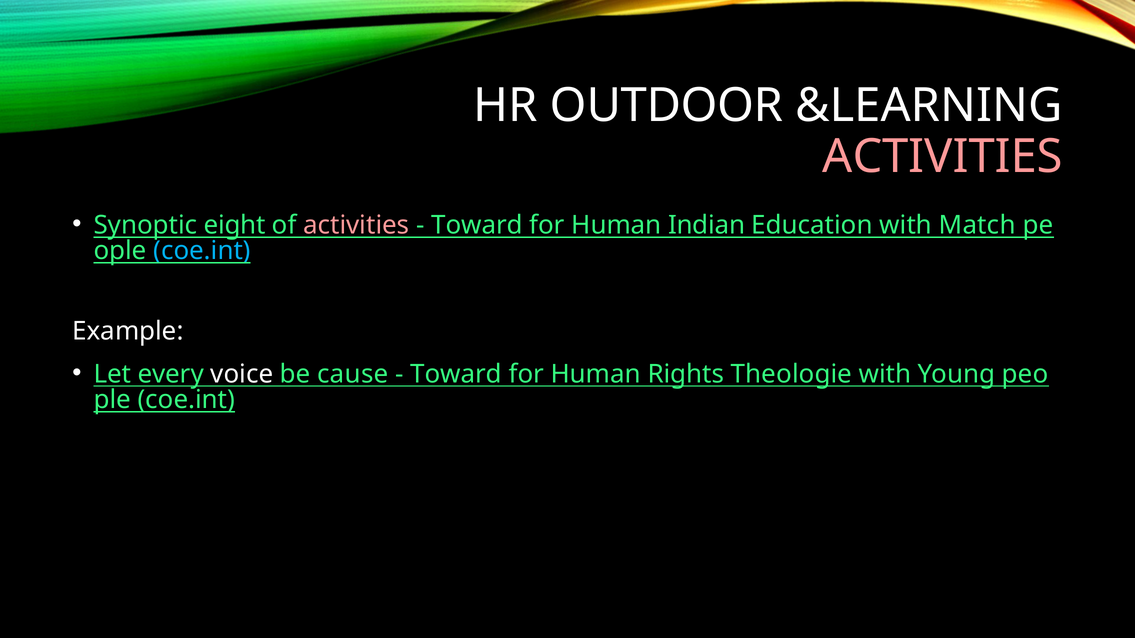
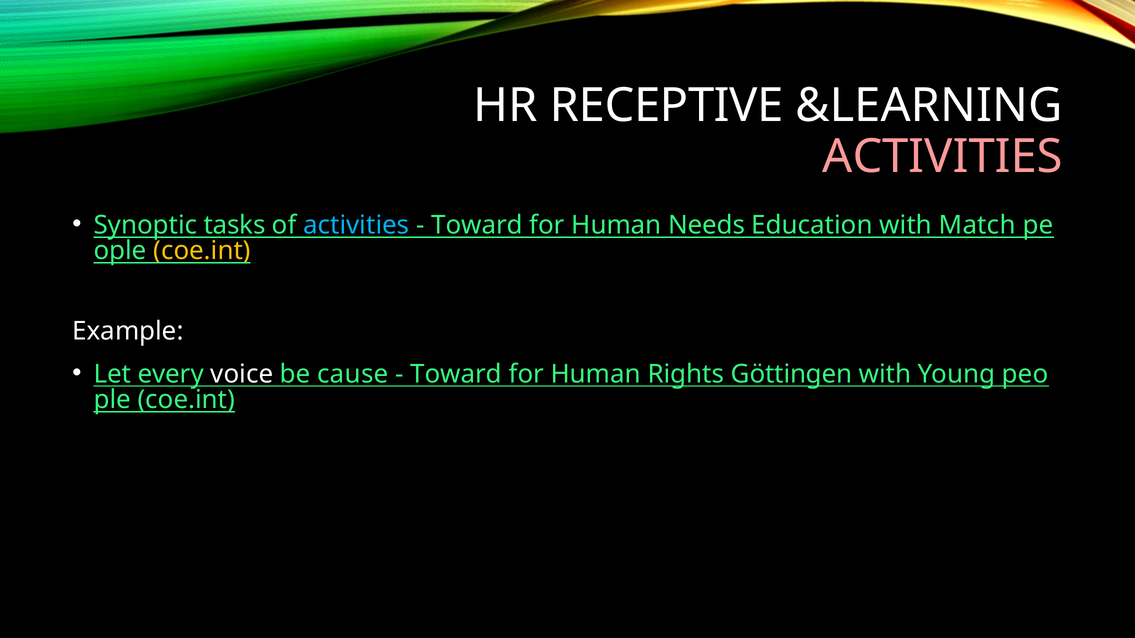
OUTDOOR: OUTDOOR -> RECEPTIVE (667, 105)
eight: eight -> tasks (235, 226)
activities colour: pink -> light blue (356, 226)
Indian: Indian -> Needs (707, 226)
coe.int colour: light blue -> yellow (202, 251)
Theologie: Theologie -> Göttingen (792, 375)
